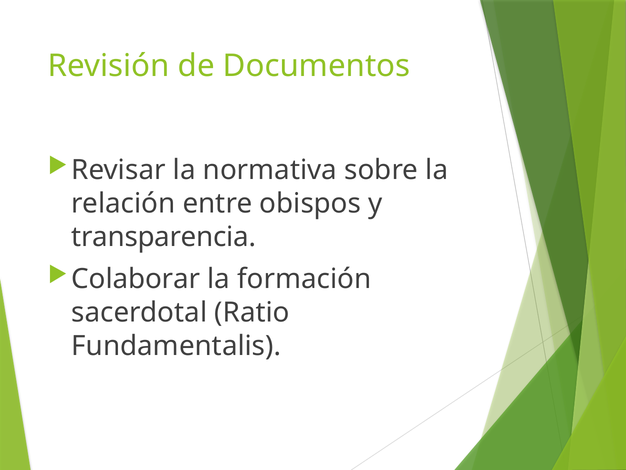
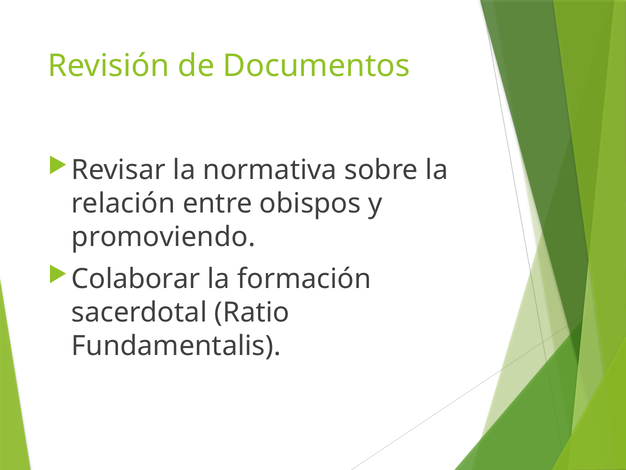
transparencia: transparencia -> promoviendo (164, 237)
